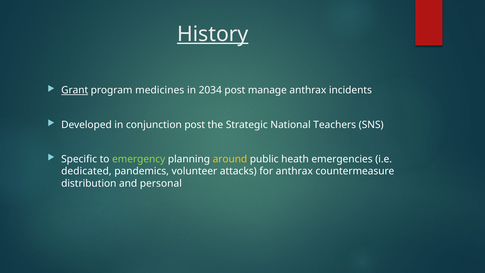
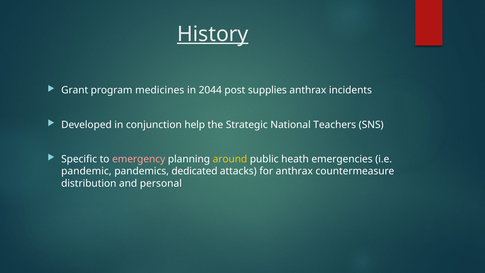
Grant underline: present -> none (75, 90)
2034: 2034 -> 2044 (210, 90)
manage: manage -> supplies (267, 90)
conjunction post: post -> help (195, 125)
emergency colour: light green -> pink (139, 159)
dedicated: dedicated -> pandemic (86, 171)
volunteer: volunteer -> dedicated (194, 171)
